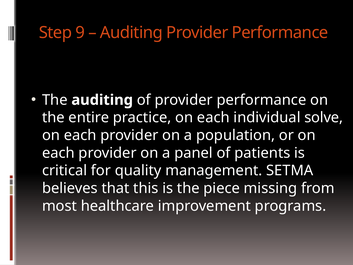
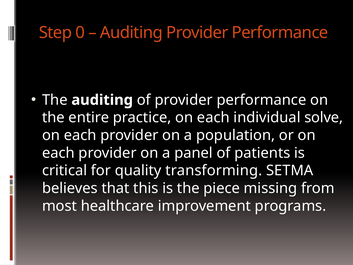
9: 9 -> 0 (80, 33)
management: management -> transforming (214, 170)
